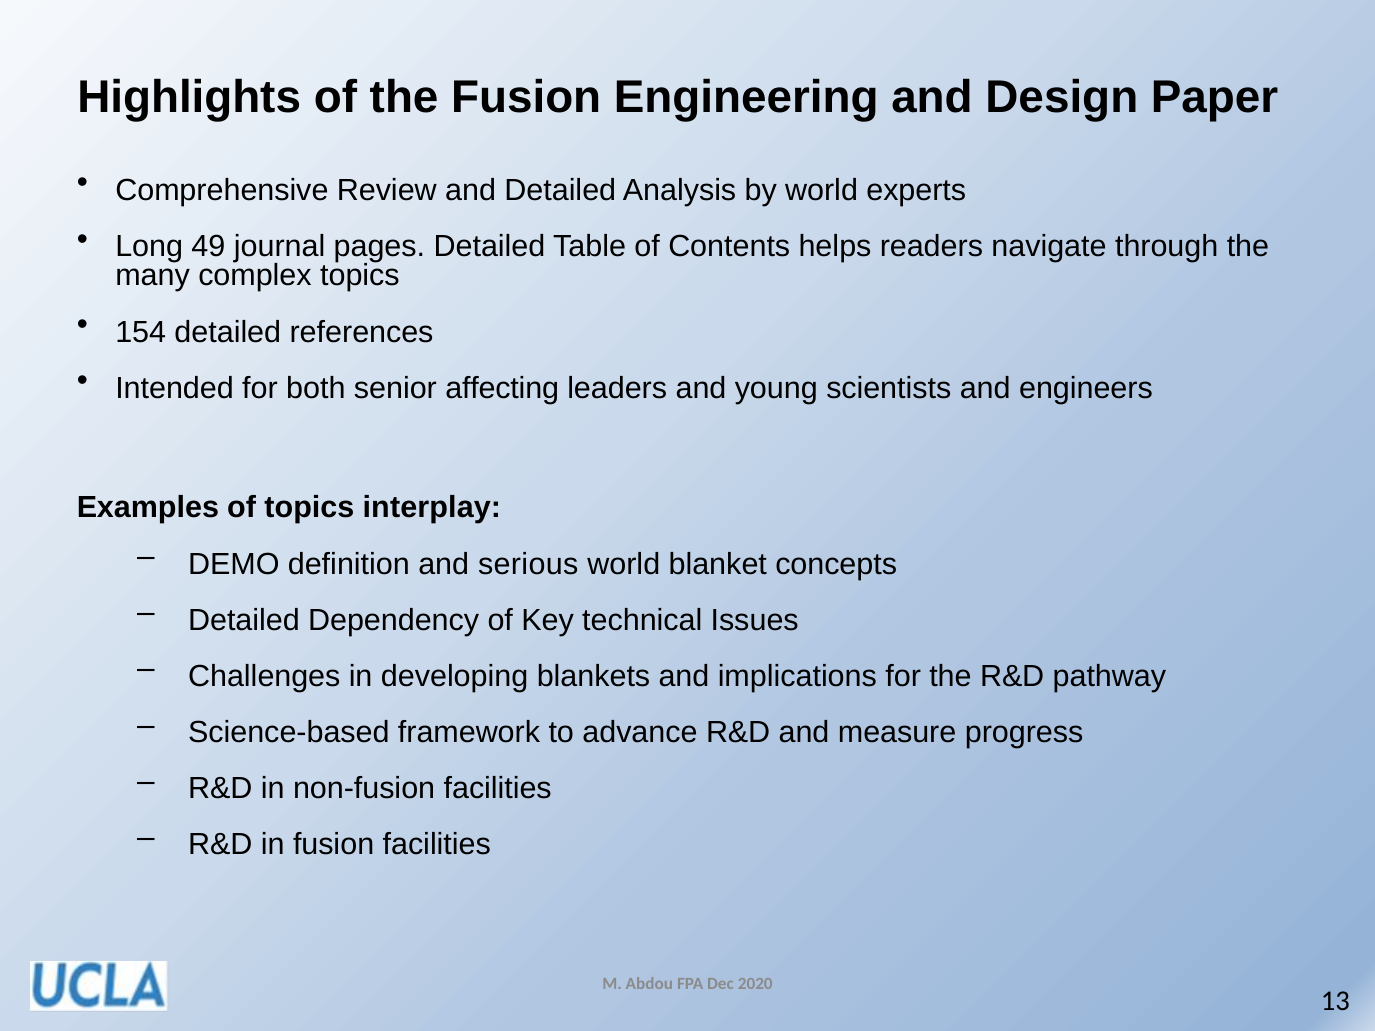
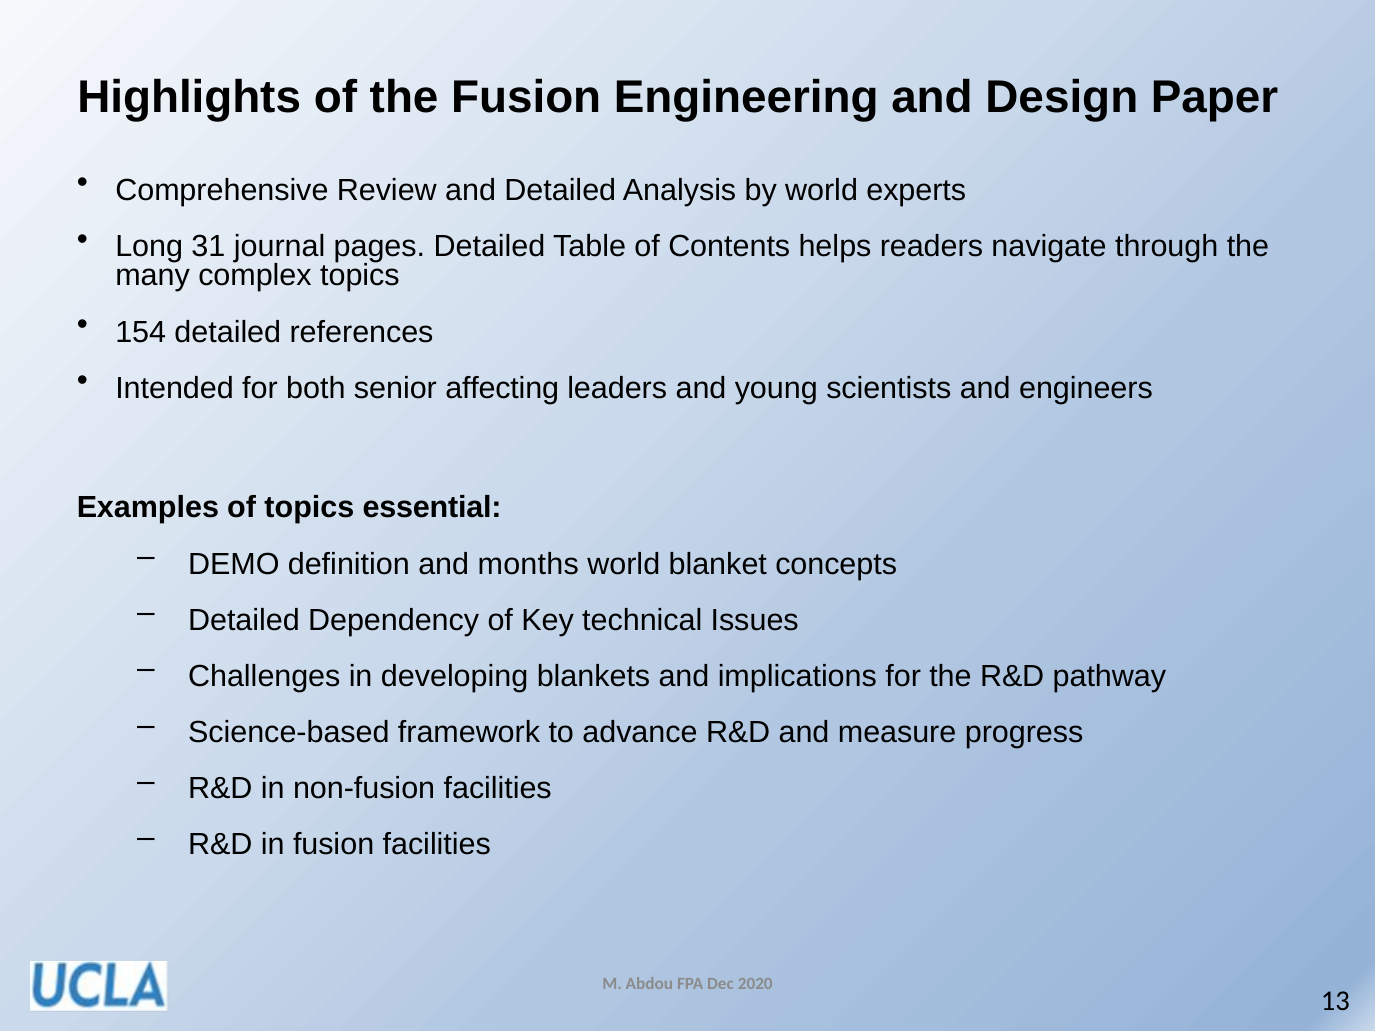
49: 49 -> 31 (208, 247)
interplay: interplay -> essential (432, 508)
serious: serious -> months (528, 564)
